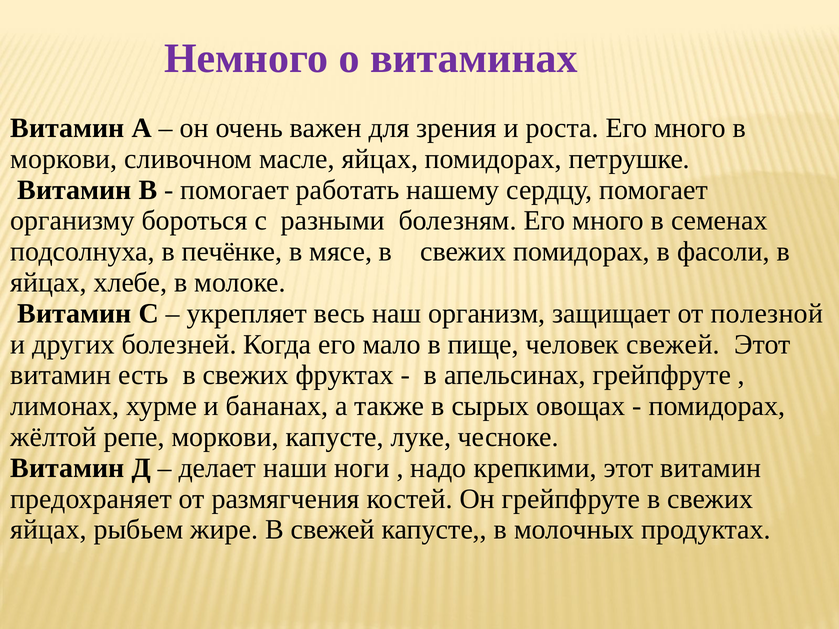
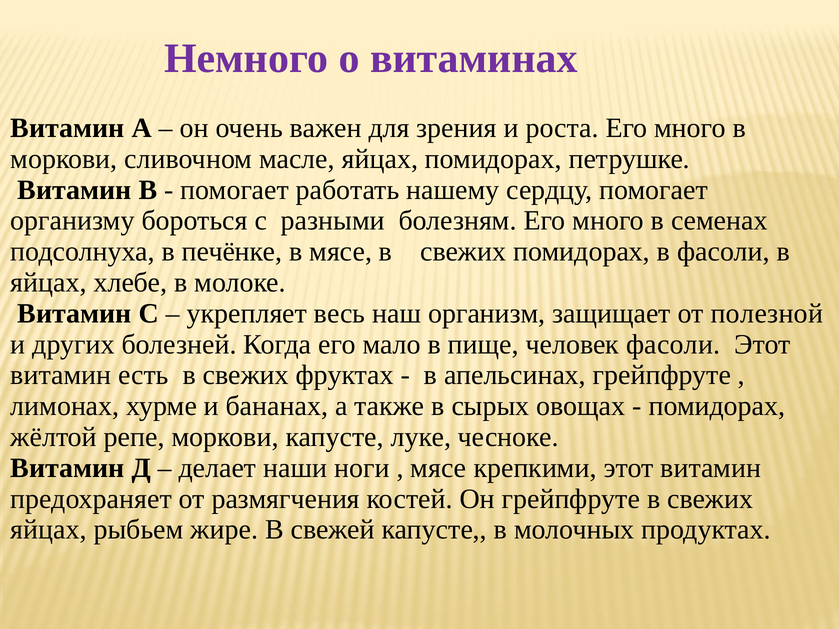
человек свежей: свежей -> фасоли (673, 344)
надо: надо -> мясе (438, 468)
